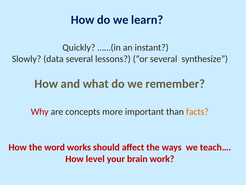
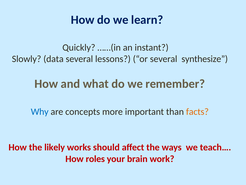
Why colour: red -> blue (40, 111)
word: word -> likely (55, 147)
level: level -> roles (95, 158)
